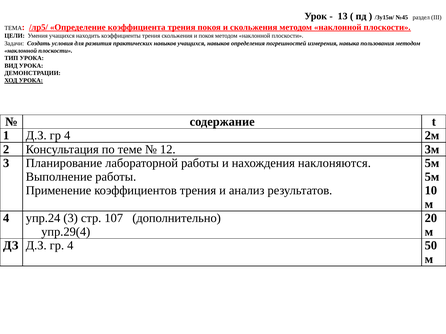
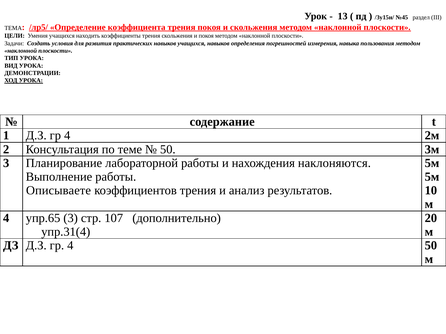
12: 12 -> 50 (168, 149)
Применение: Применение -> Описываете (58, 191)
упр.24: упр.24 -> упр.65 (43, 218)
упр.29(4: упр.29(4 -> упр.31(4 (66, 232)
